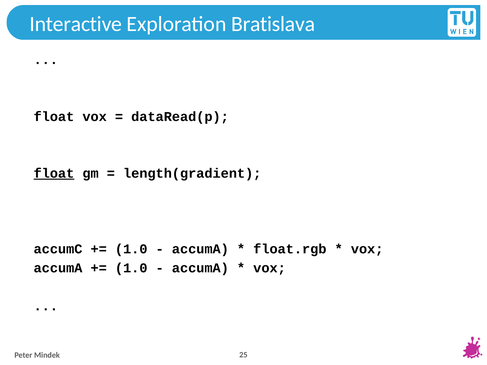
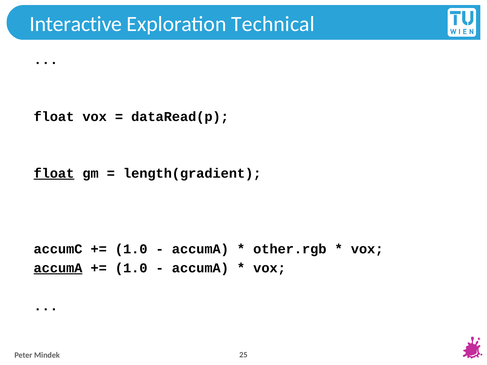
Bratislava: Bratislava -> Technical (273, 24)
float.rgb: float.rgb -> other.rgb (290, 249)
accumA underline: none -> present (58, 268)
